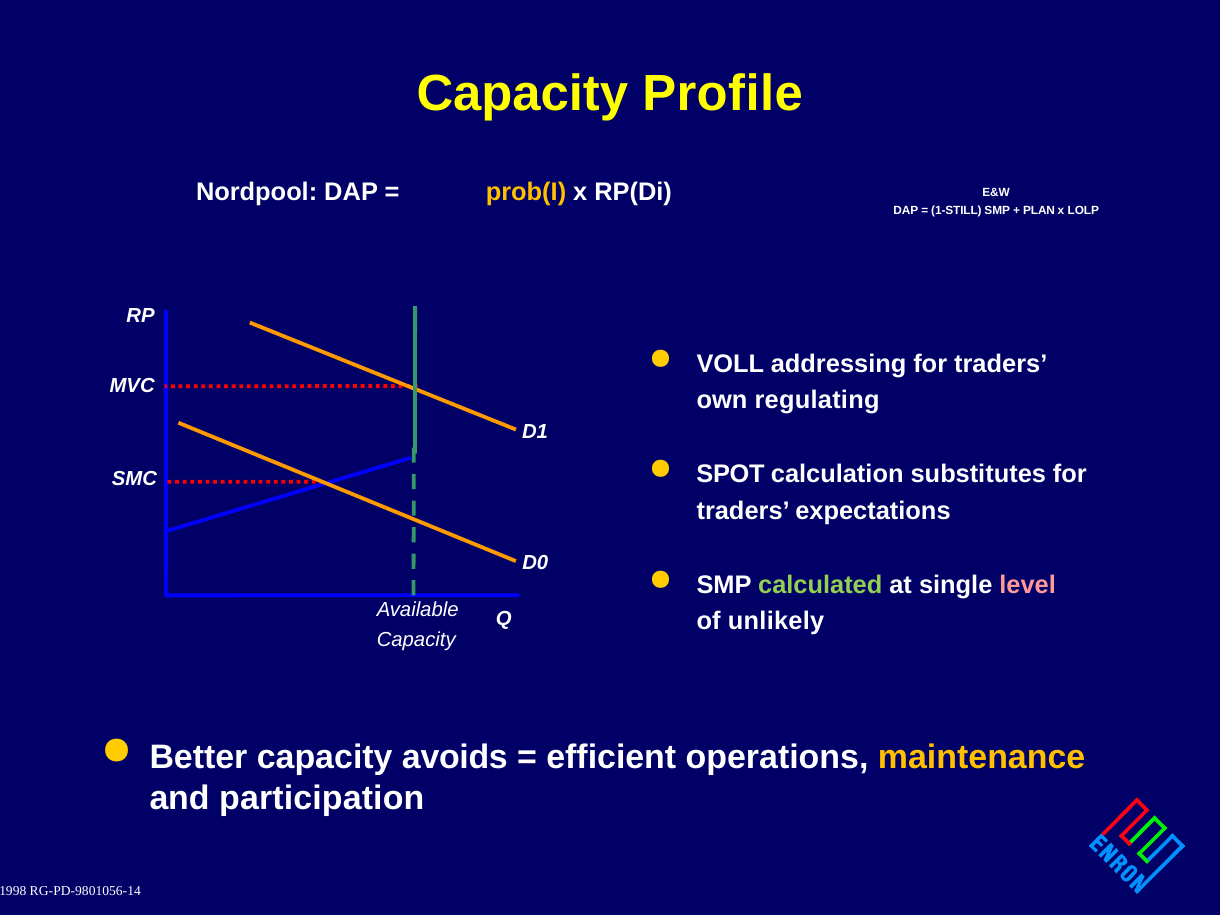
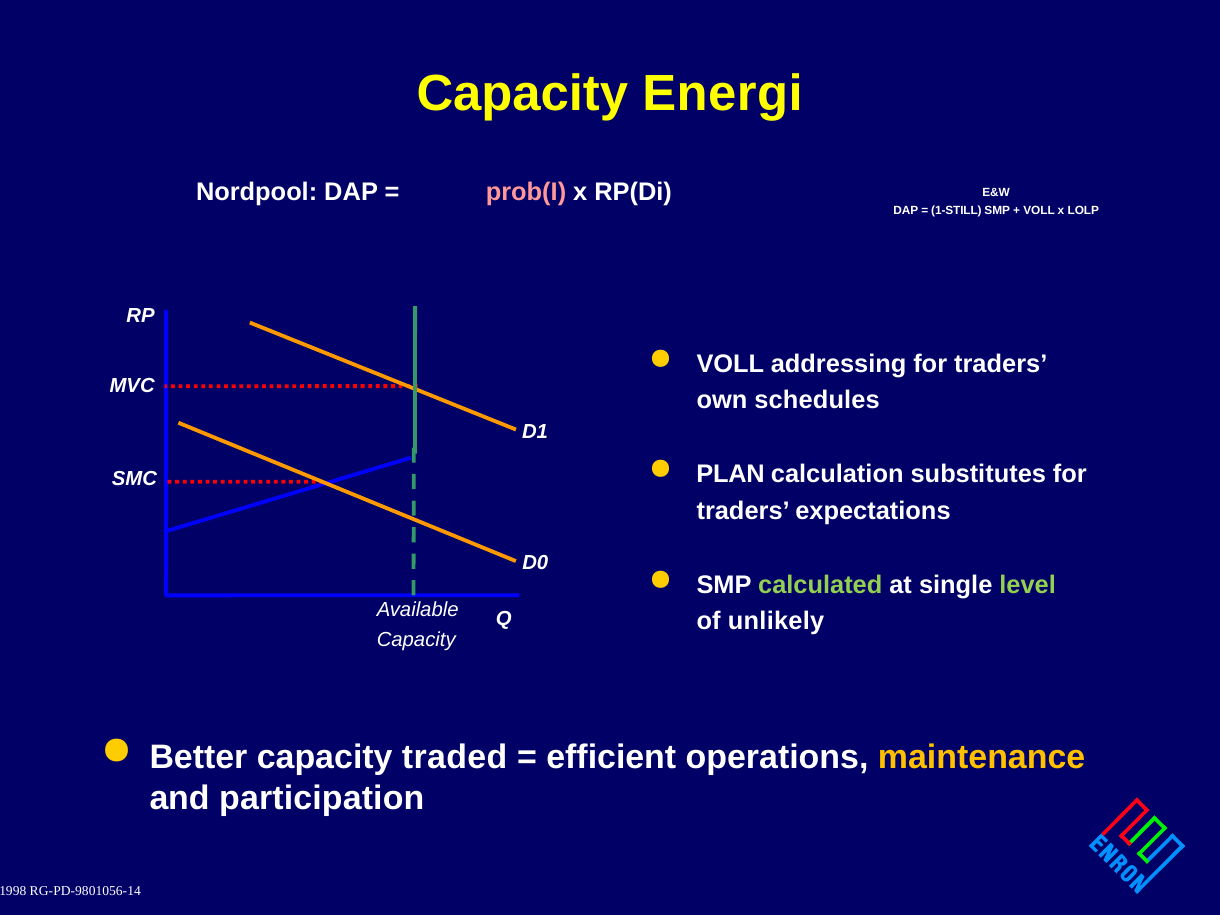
Profile: Profile -> Energi (723, 94)
prob(I colour: yellow -> pink (526, 192)
PLAN: PLAN -> VOLL (1039, 211)
regulating: regulating -> schedules (817, 401)
SPOT: SPOT -> PLAN (731, 474)
level colour: pink -> light green (1028, 585)
avoids: avoids -> traded (455, 758)
